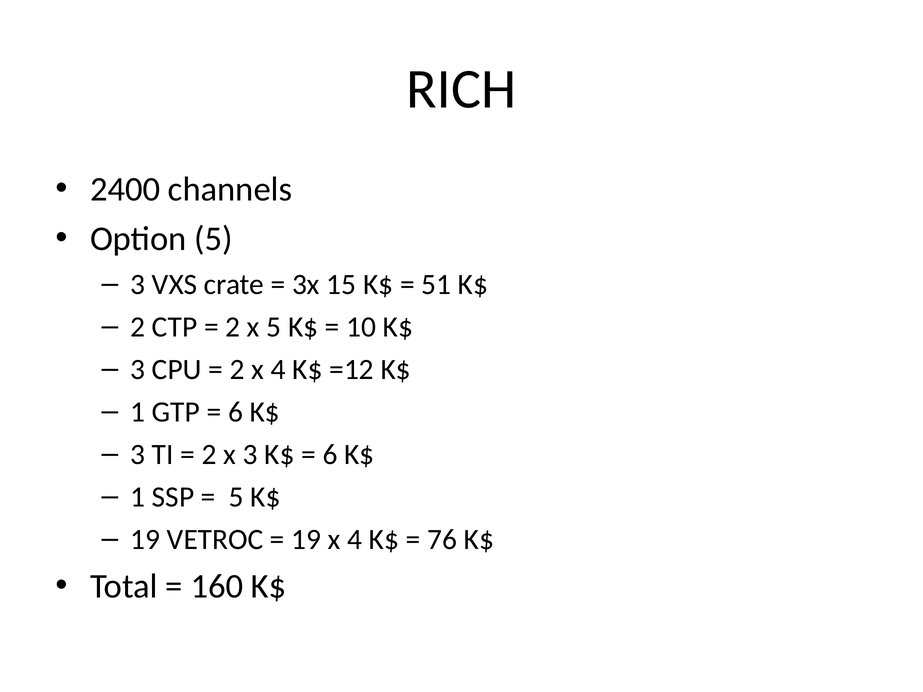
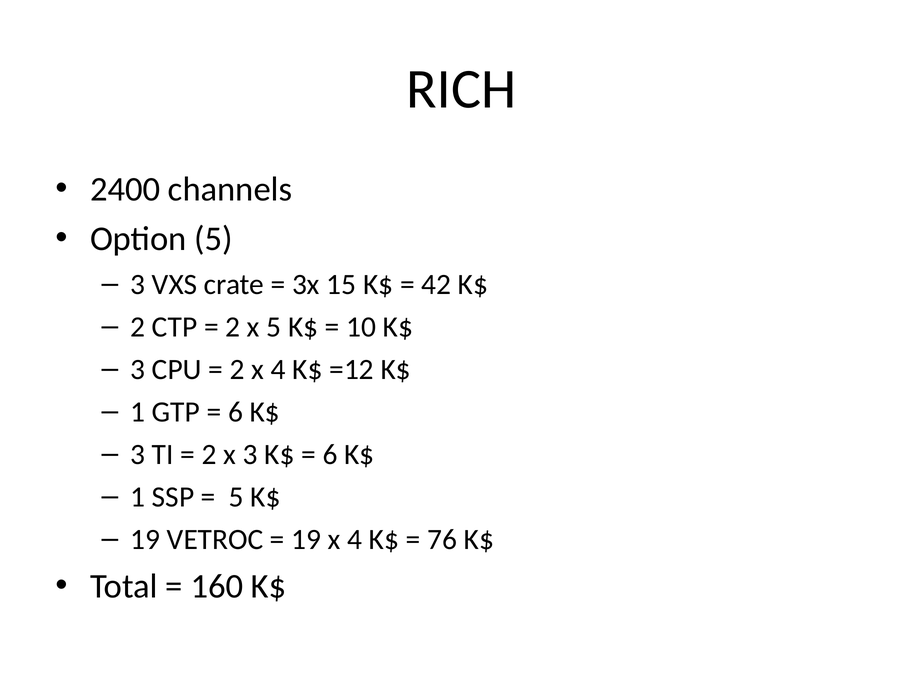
51: 51 -> 42 (436, 284)
